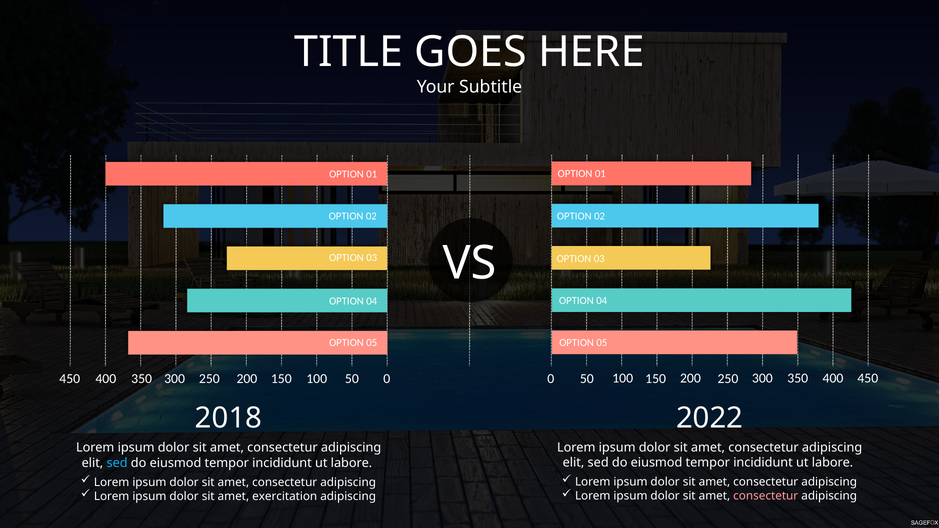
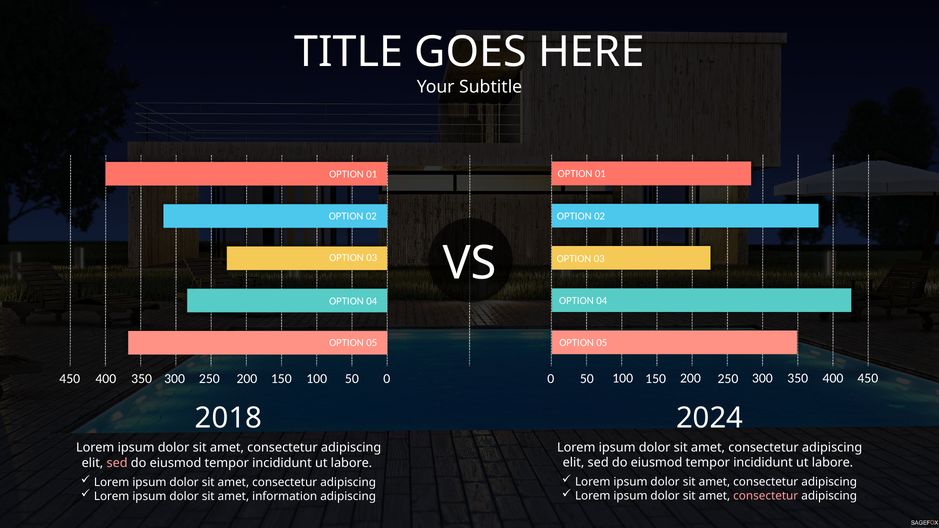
2022: 2022 -> 2024 (710, 418)
sed colour: light blue -> pink (117, 463)
exercitation: exercitation -> information (285, 497)
